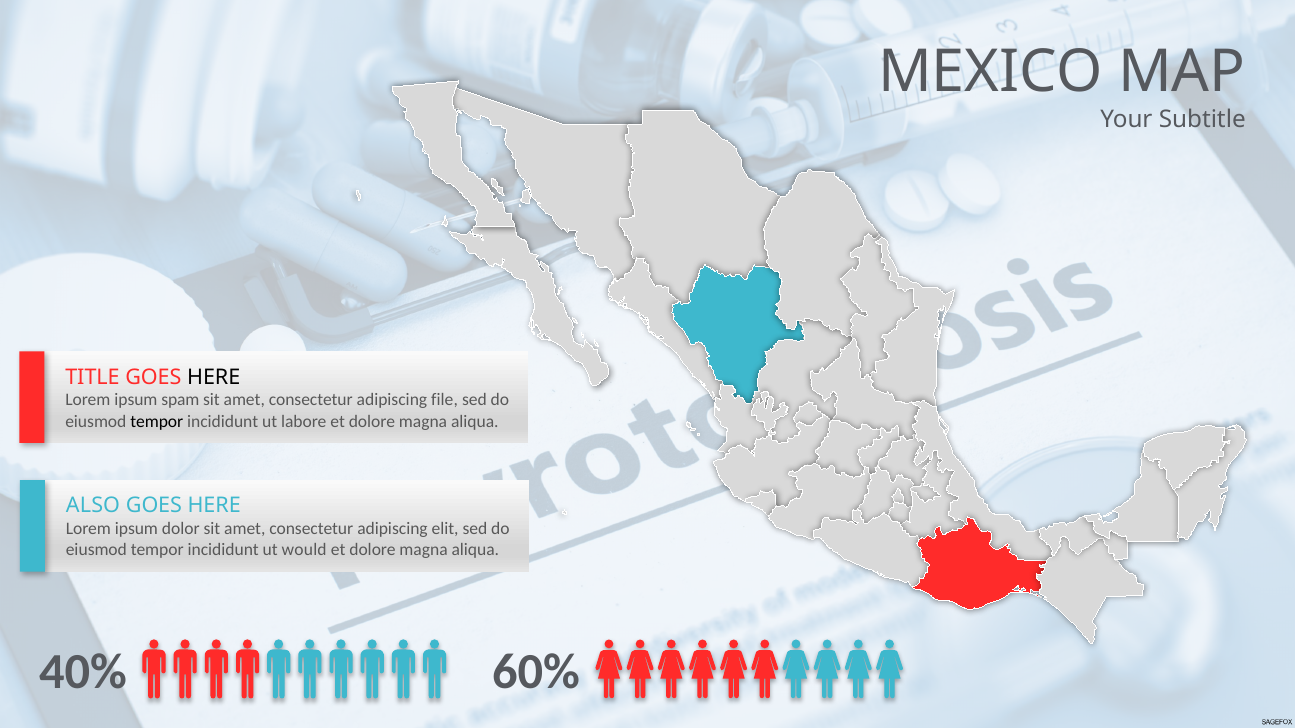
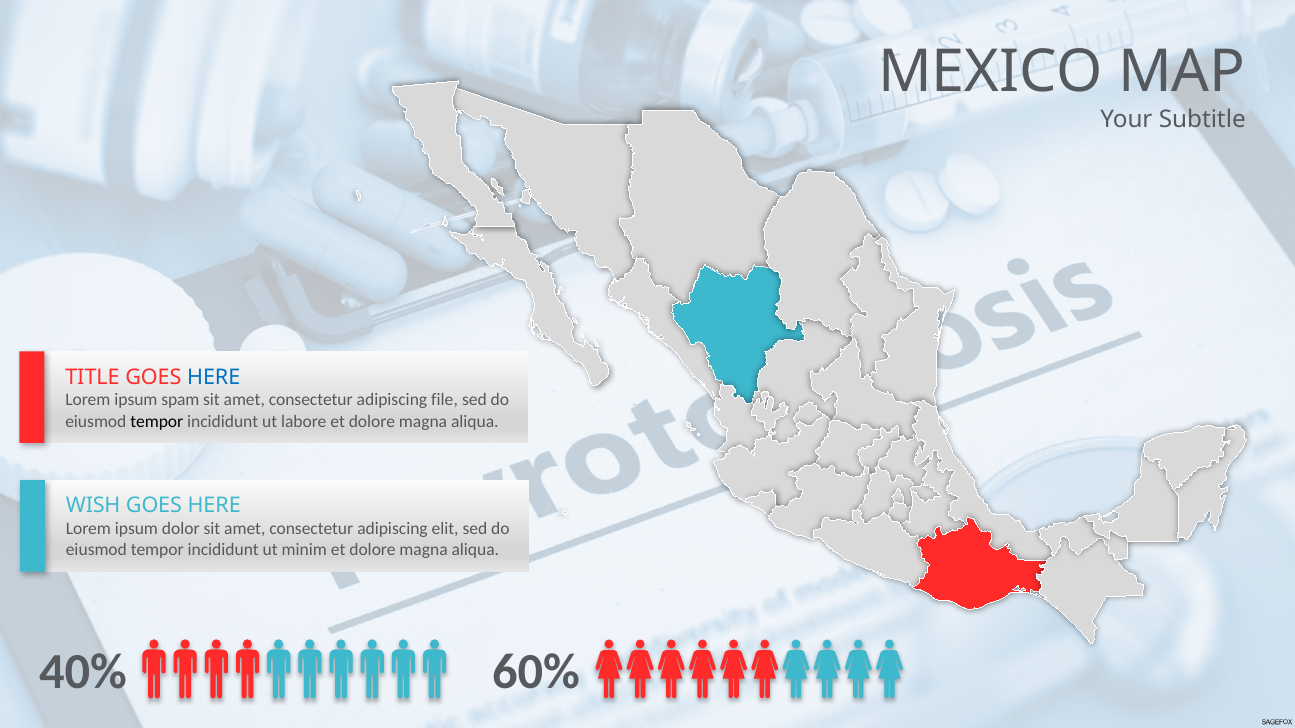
HERE colour: black -> blue (214, 377)
ALSO: ALSO -> WISH (93, 506)
would: would -> minim (304, 550)
